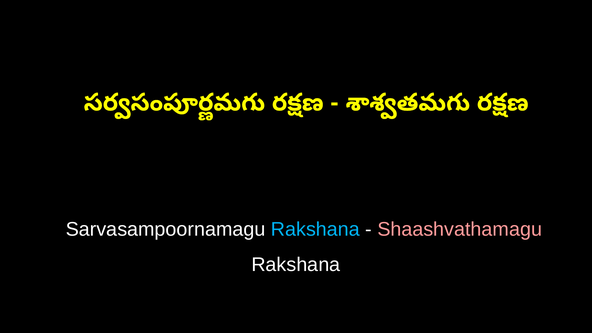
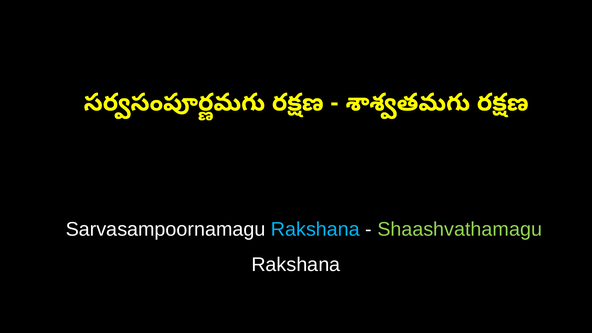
Shaashvathamagu colour: pink -> light green (460, 229)
